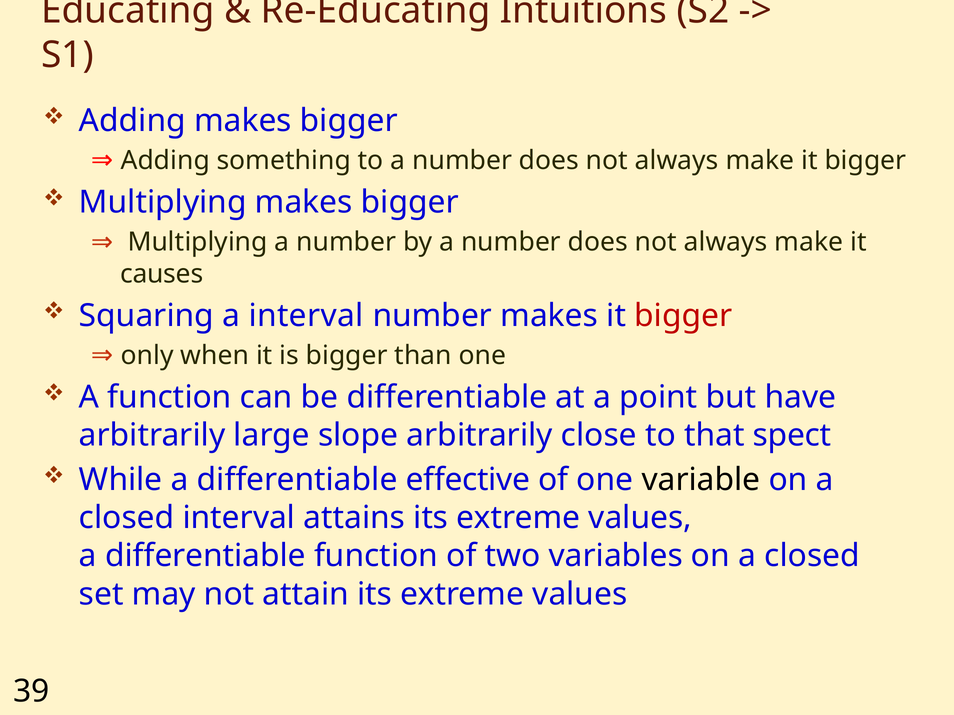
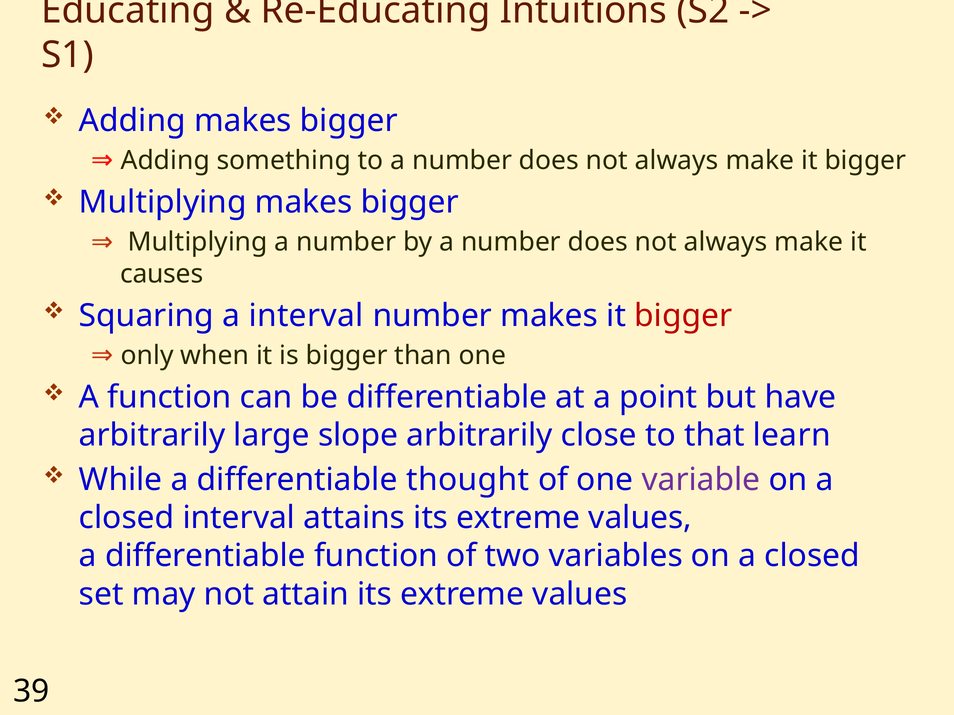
spect: spect -> learn (792, 436)
effective: effective -> thought (468, 480)
variable colour: black -> purple (701, 480)
